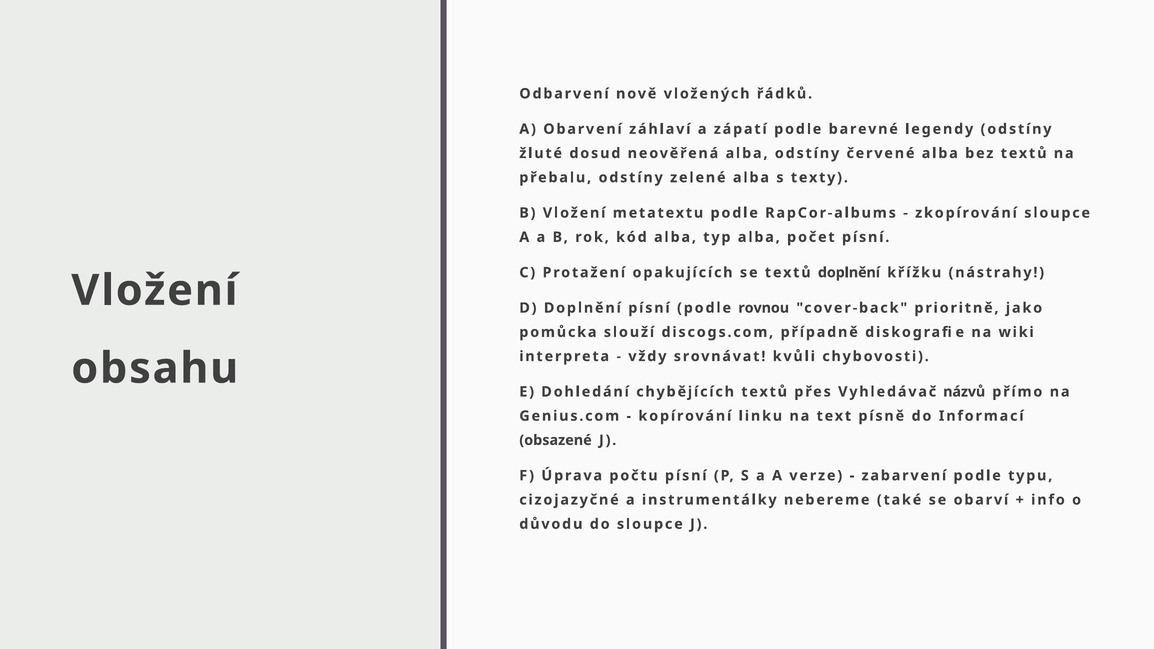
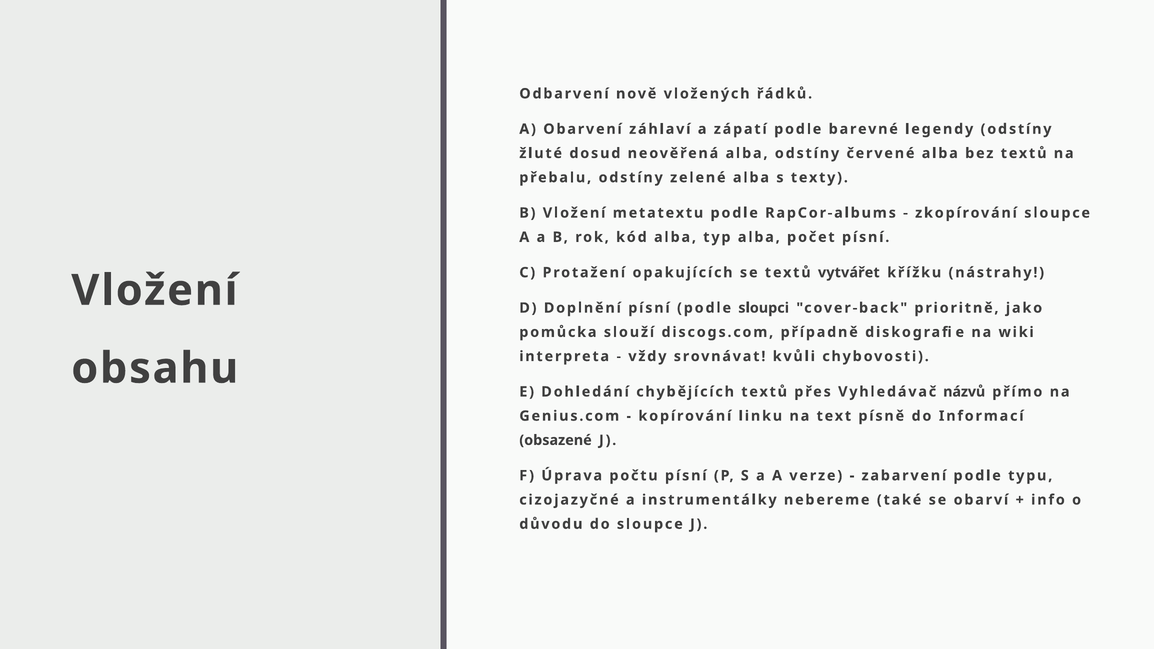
textů doplnění: doplnění -> vytvářet (849, 273)
rovnou: rovnou -> sloupci (764, 308)
